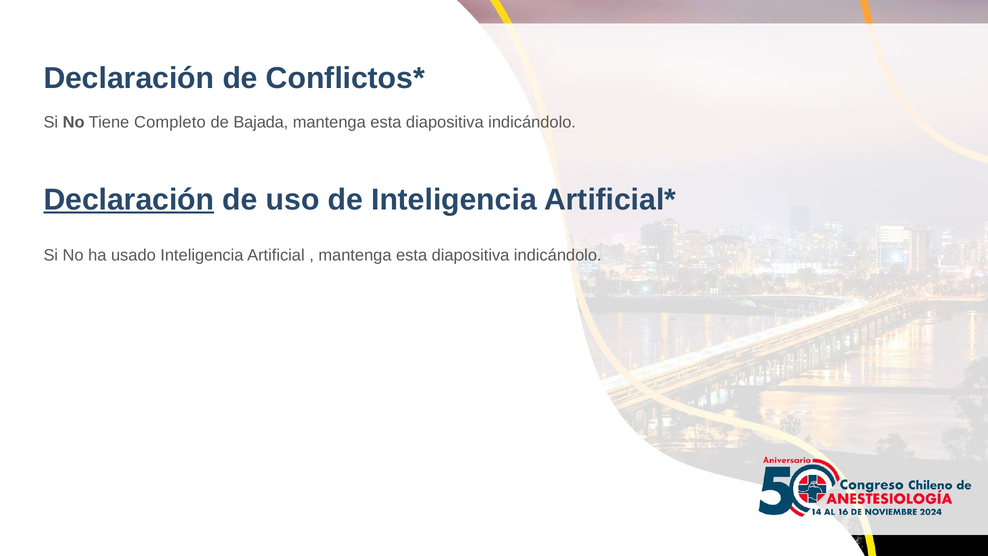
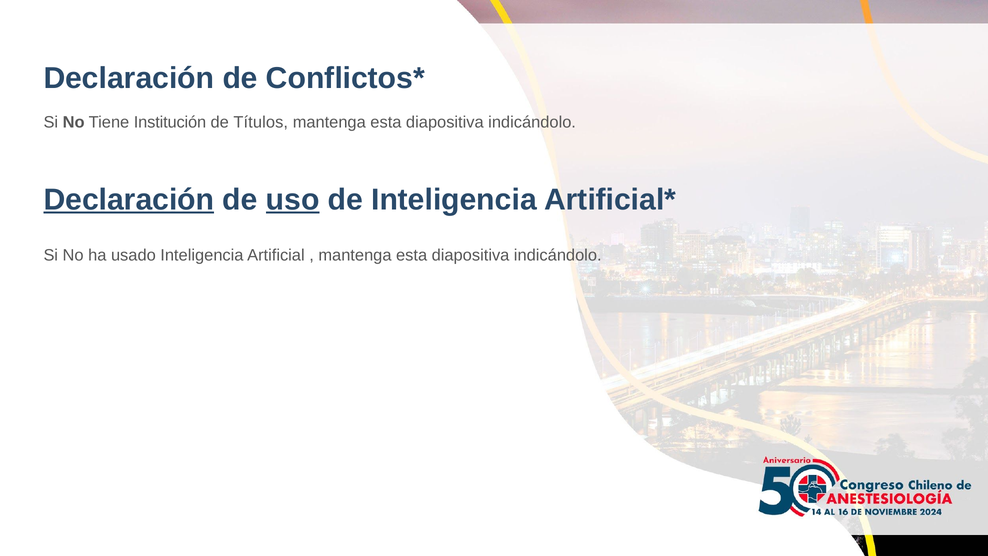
Completo: Completo -> Institución (170, 122)
Bajada: Bajada -> Títulos (261, 122)
uso underline: none -> present (293, 200)
